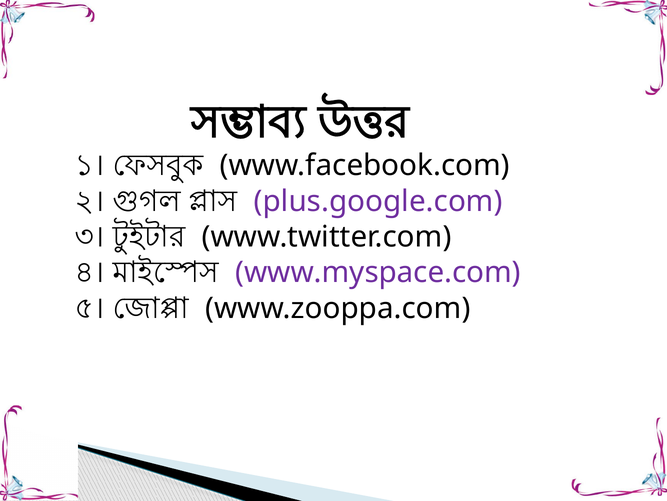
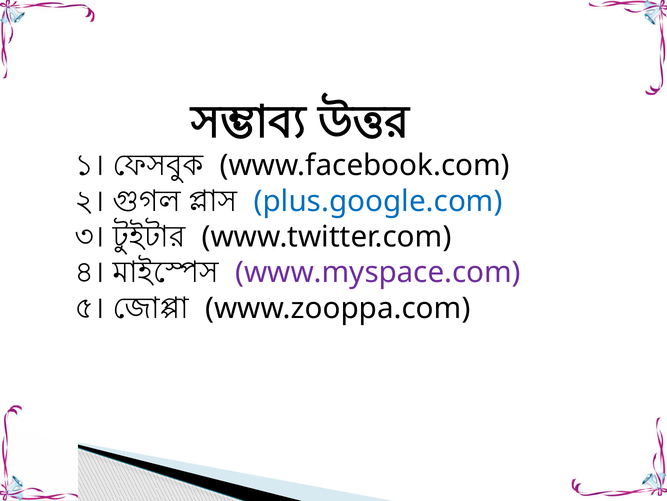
plus.google.com colour: purple -> blue (378, 201)
